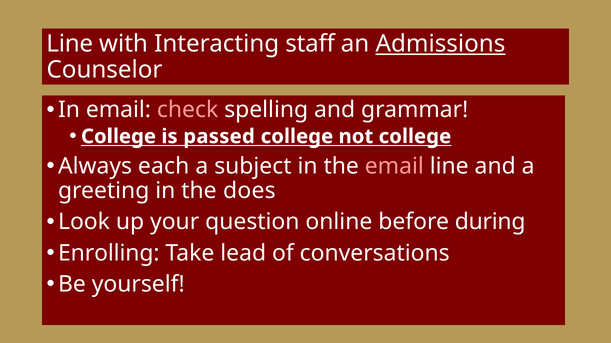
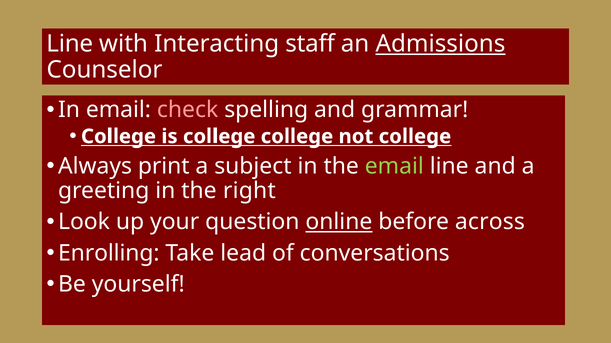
is passed: passed -> college (219, 137)
each: each -> print (164, 166)
email colour: pink -> light green (394, 166)
does: does -> right (249, 191)
online underline: none -> present (339, 222)
during: during -> across (490, 222)
